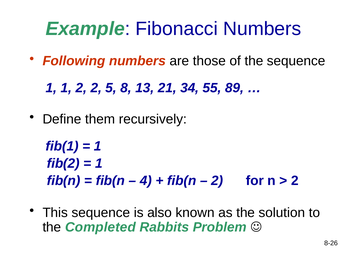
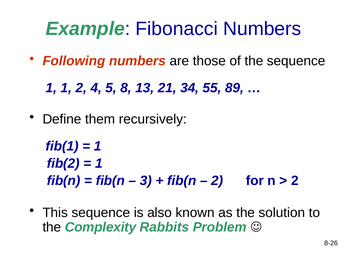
2 2: 2 -> 4 (96, 88)
4: 4 -> 3 (146, 181)
Completed: Completed -> Complexity (101, 228)
